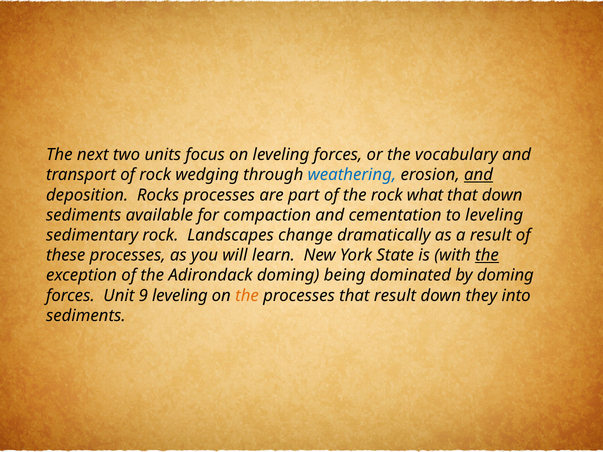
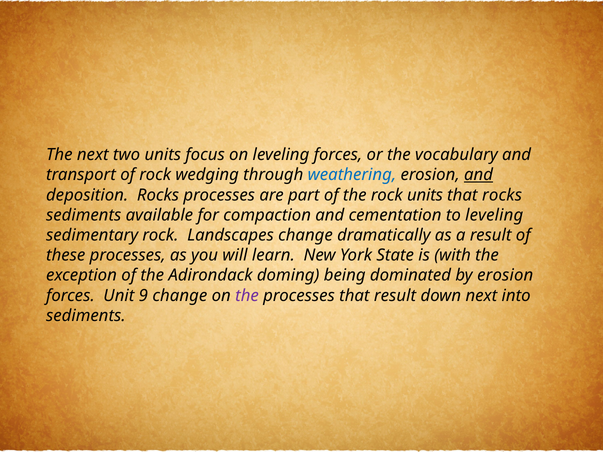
rock what: what -> units (425, 195)
that down: down -> rocks (502, 195)
the underline: present -> none (487, 255)
by doming: doming -> erosion (505, 276)
9 leveling: leveling -> change (180, 296)
the colour: orange -> purple (247, 296)
down they: they -> next (481, 296)
